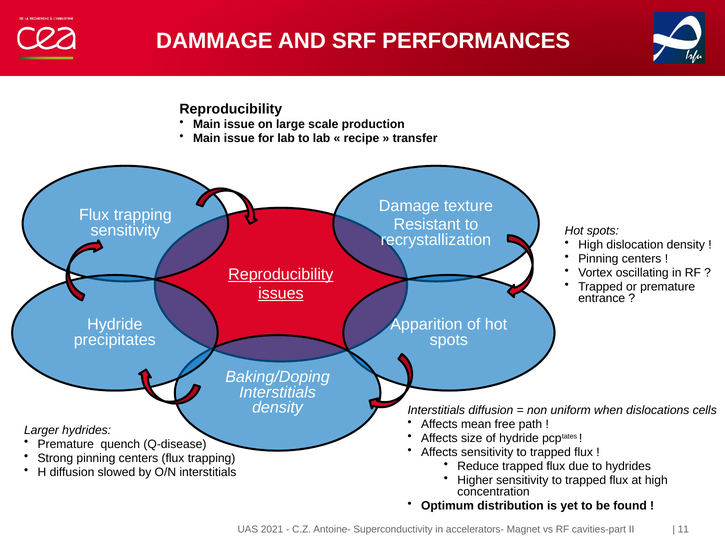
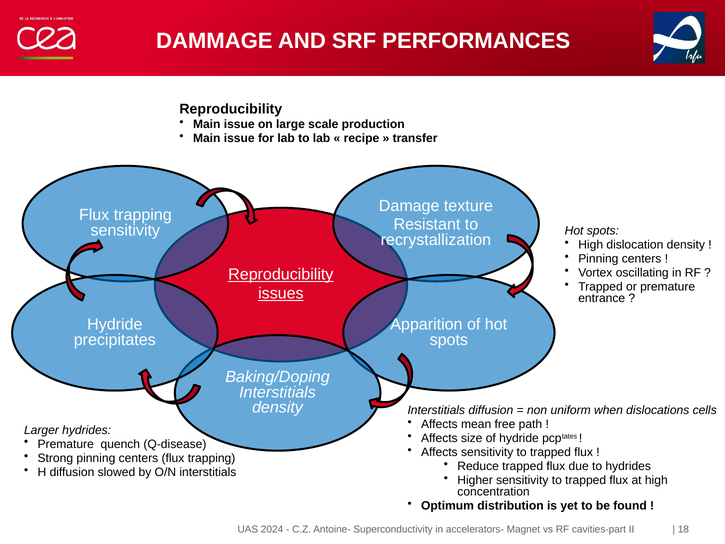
2021: 2021 -> 2024 (272, 529)
11: 11 -> 18 (683, 529)
